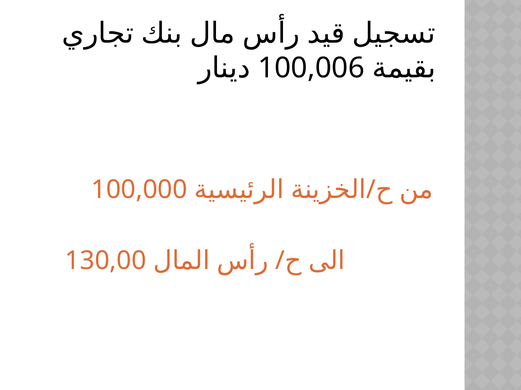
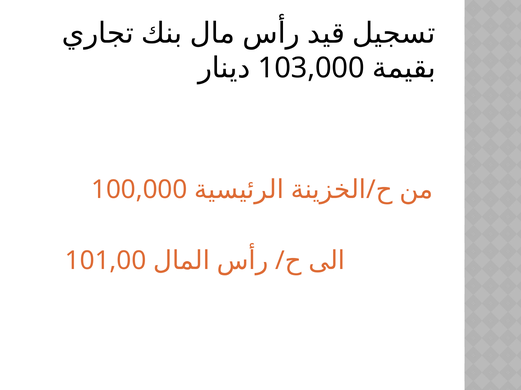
100,006: 100,006 -> 103,000 (311, 68)
130,00: 130,00 -> 101,00 (106, 261)
